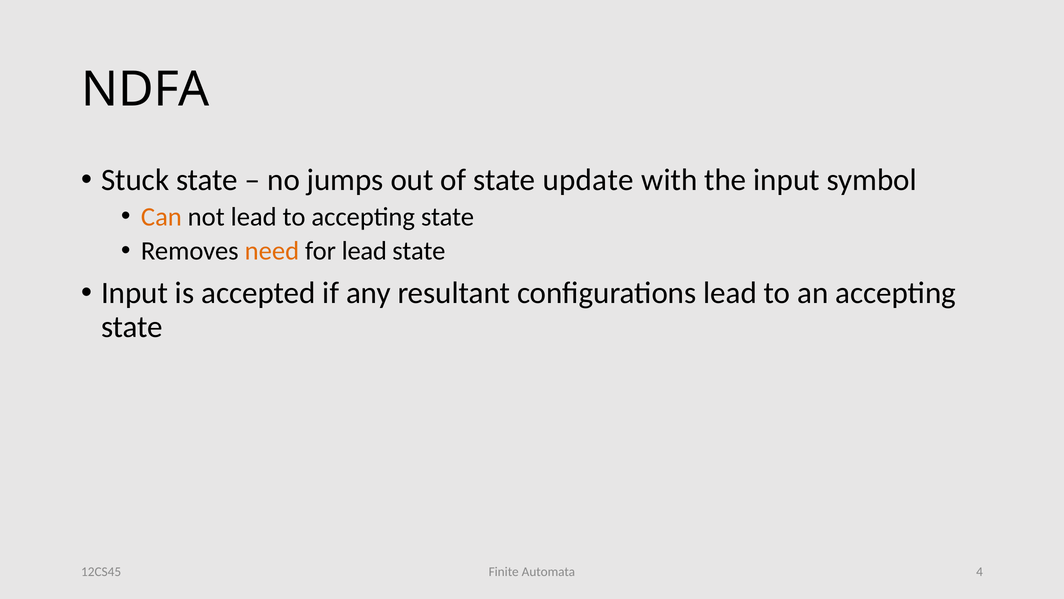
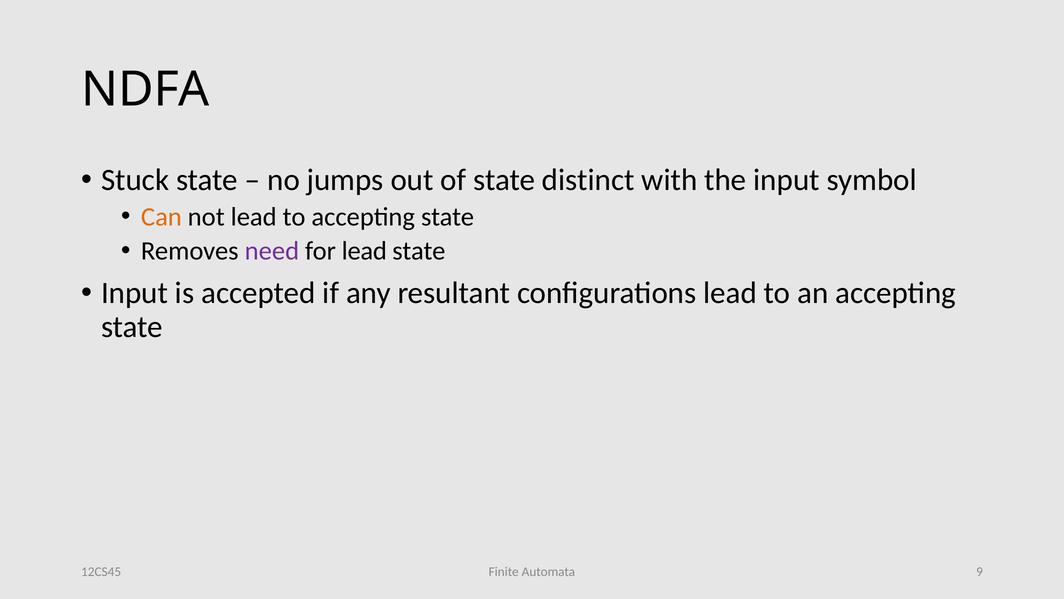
update: update -> distinct (588, 180)
need colour: orange -> purple (272, 251)
4: 4 -> 9 (980, 571)
